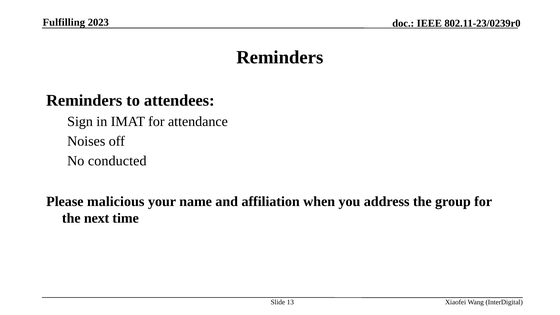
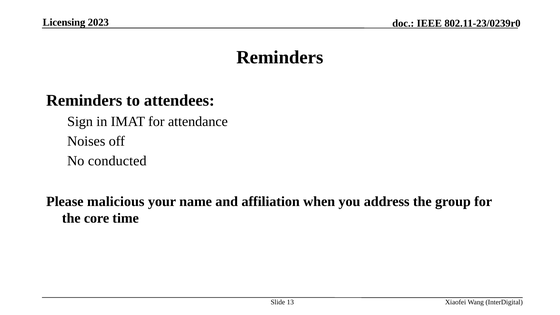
Fulfilling: Fulfilling -> Licensing (64, 22)
next: next -> core (97, 218)
